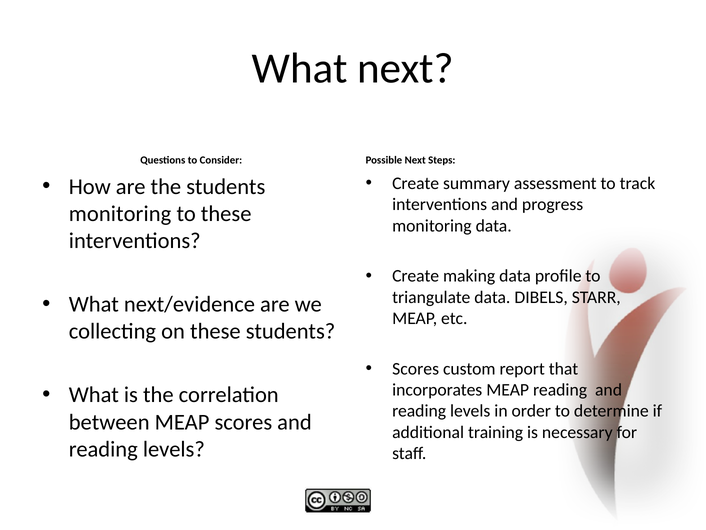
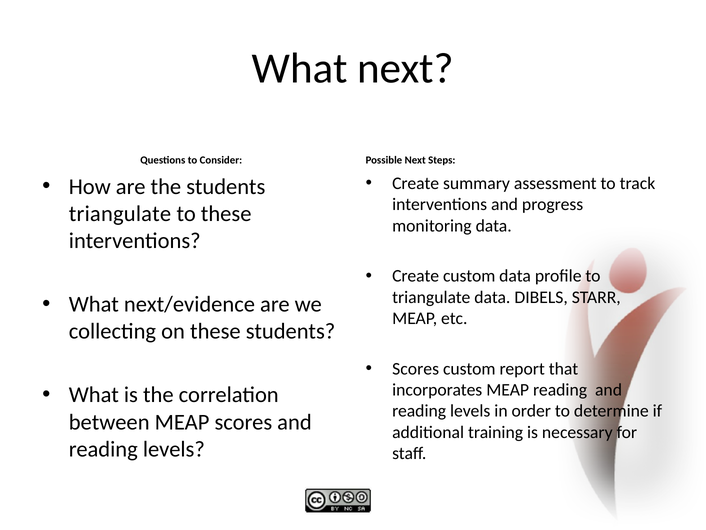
monitoring: monitoring -> triangulate (120, 214)
Create making: making -> custom (469, 276)
